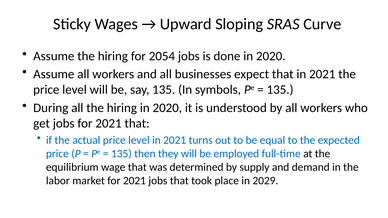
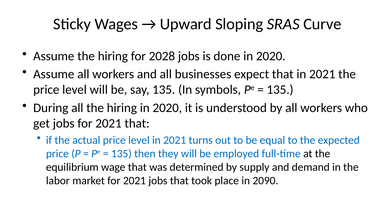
2054: 2054 -> 2028 (162, 56)
2029: 2029 -> 2090 (265, 181)
